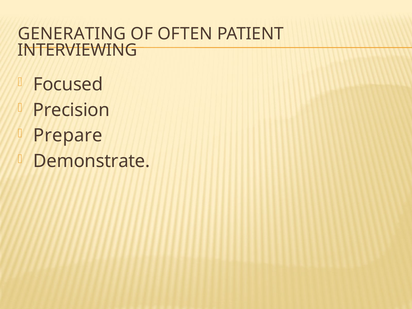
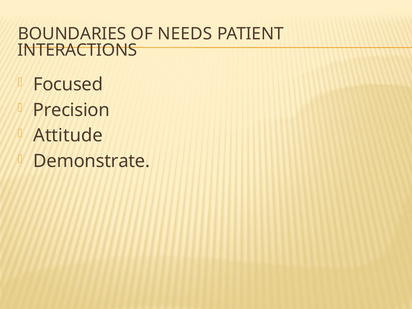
GENERATING: GENERATING -> BOUNDARIES (72, 34)
OFTEN: OFTEN -> NEEDS (185, 34)
INTERVIEWING: INTERVIEWING -> INTERACTIONS (77, 50)
Prepare: Prepare -> Attitude (68, 136)
